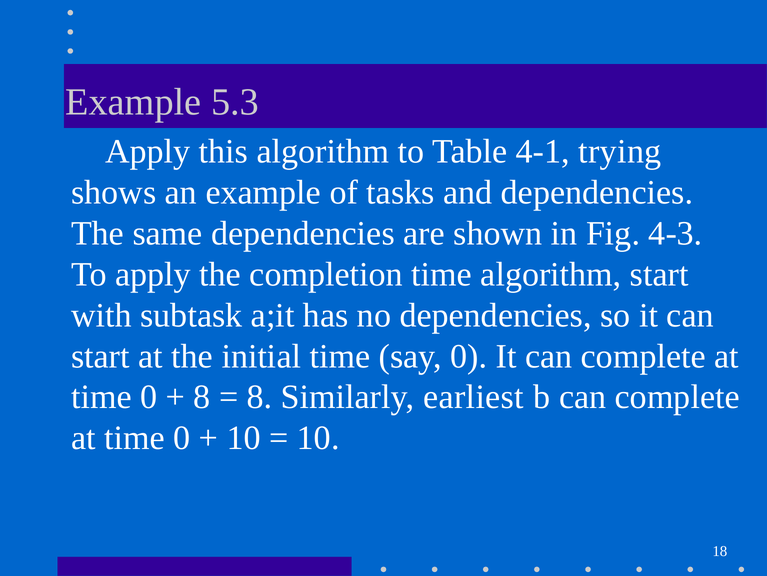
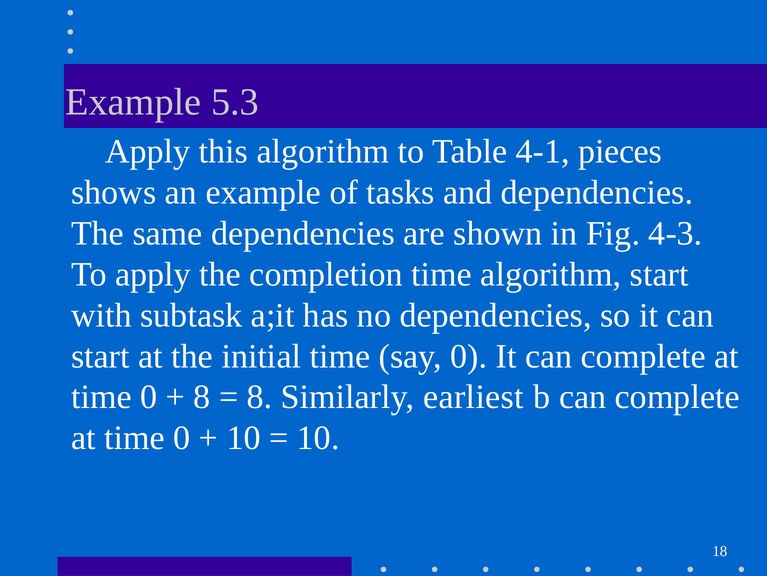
trying: trying -> pieces (620, 151)
